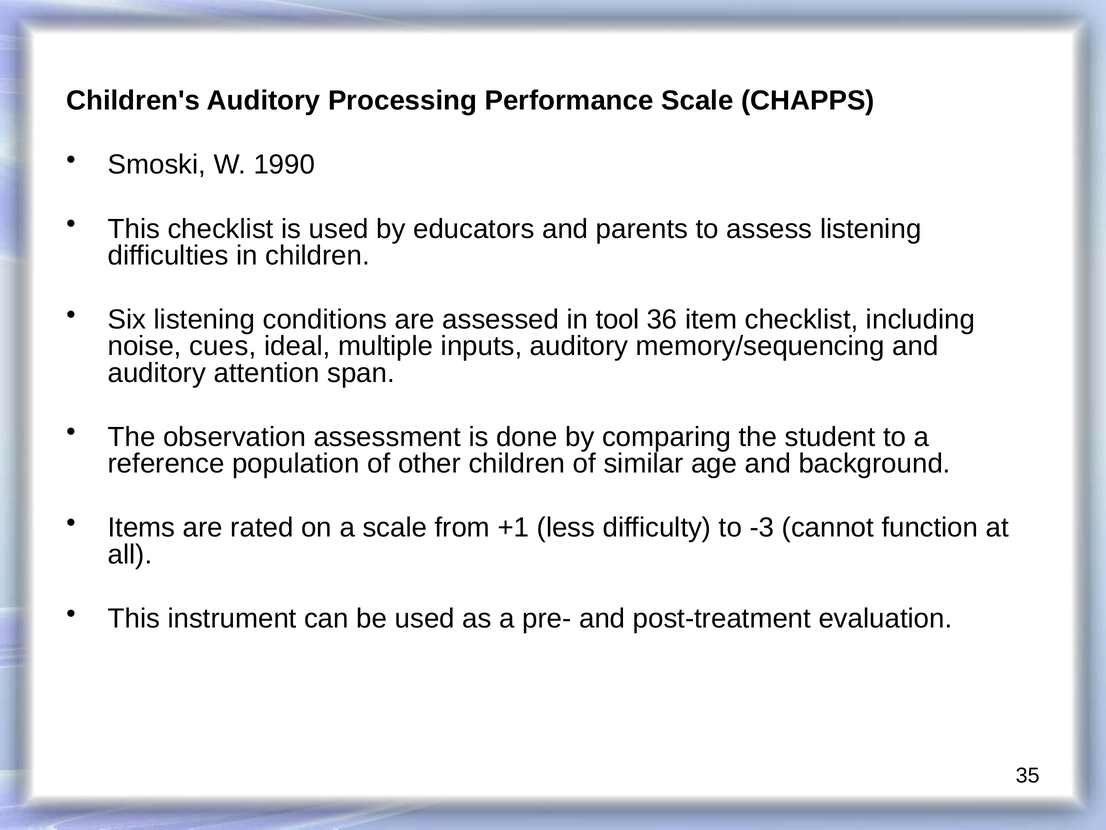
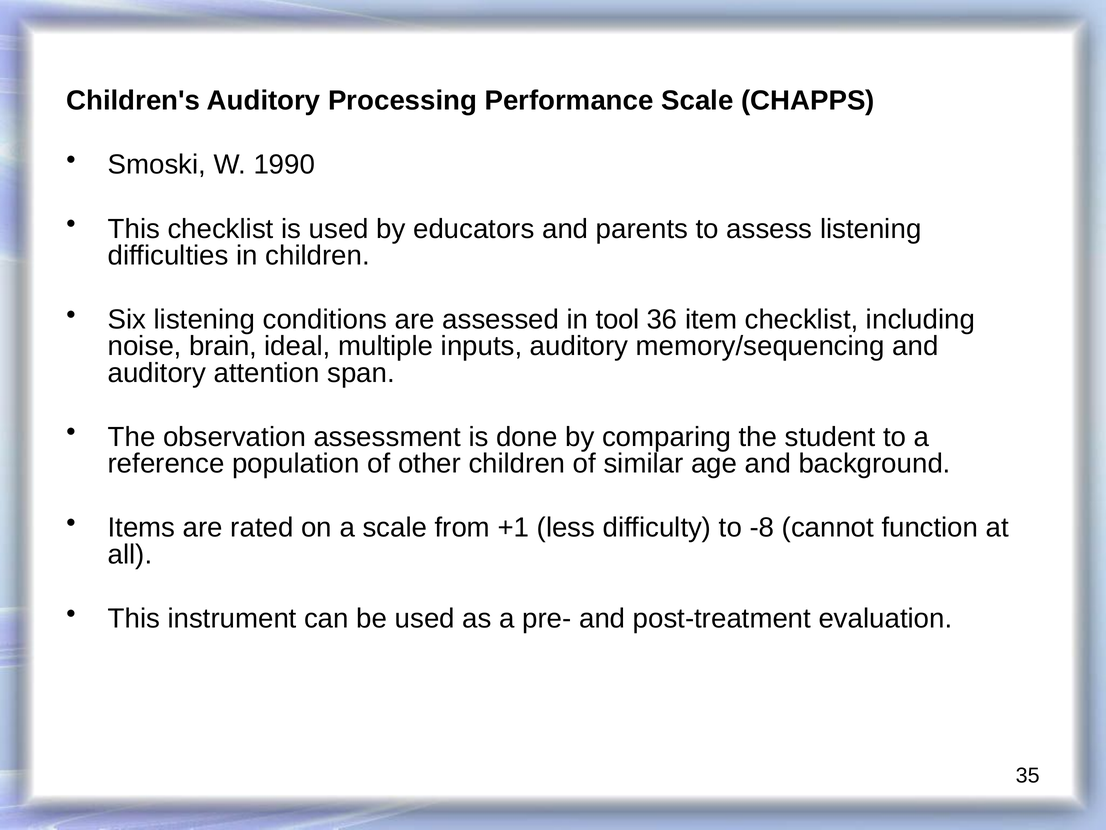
cues: cues -> brain (223, 346)
-3: -3 -> -8 (762, 528)
